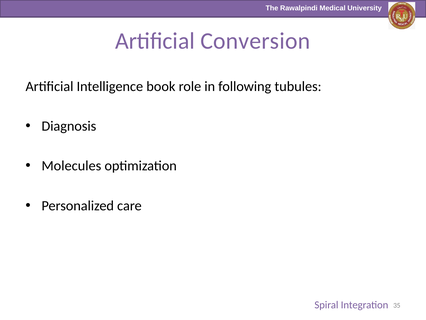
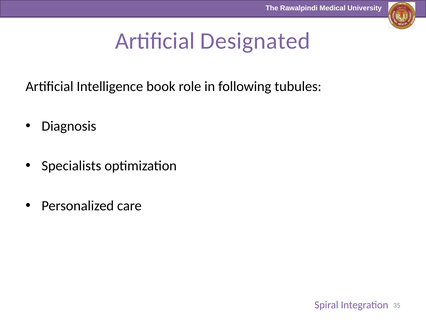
Conversion: Conversion -> Designated (255, 41)
Molecules: Molecules -> Specialists (71, 166)
